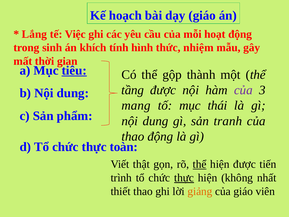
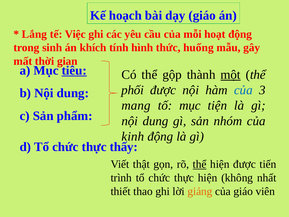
nhiệm: nhiệm -> huống (198, 48)
một underline: none -> present (231, 75)
tầng: tầng -> phối (133, 90)
của colour: purple -> blue (243, 90)
thái: thái -> tiện (217, 105)
tranh: tranh -> nhóm (228, 121)
thao: thao -> kinh (133, 136)
toàn: toàn -> thấy (124, 147)
thực underline: present -> none (184, 178)
